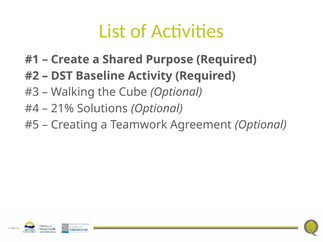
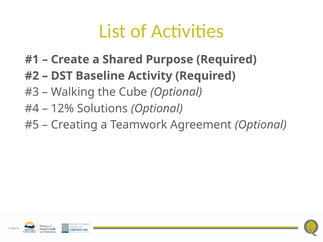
21%: 21% -> 12% (62, 109)
